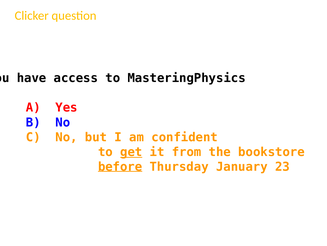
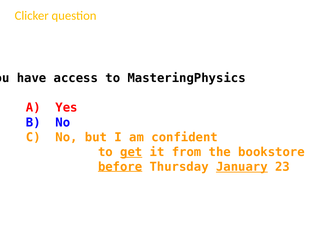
January underline: none -> present (242, 166)
